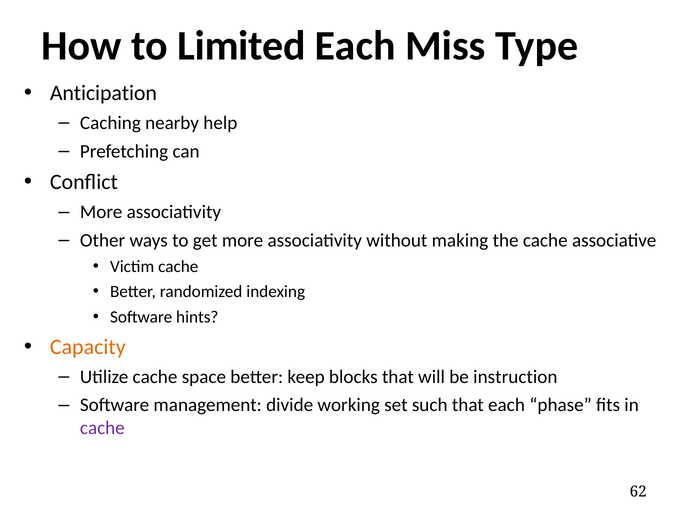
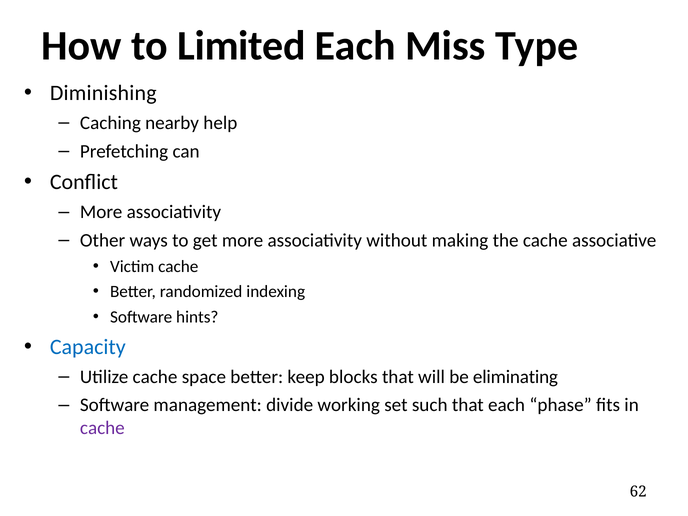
Anticipation: Anticipation -> Diminishing (103, 93)
Capacity colour: orange -> blue (88, 347)
instruction: instruction -> eliminating (515, 377)
